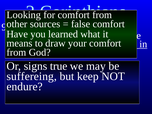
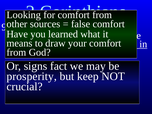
true: true -> fact (59, 66)
suffereing: suffereing -> prosperity (32, 76)
endure: endure -> crucial (25, 87)
